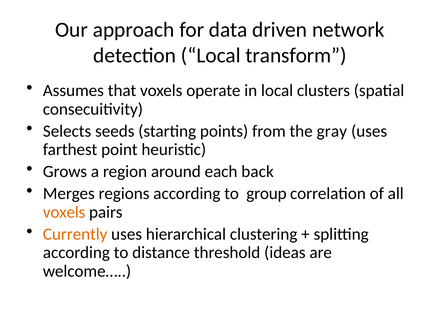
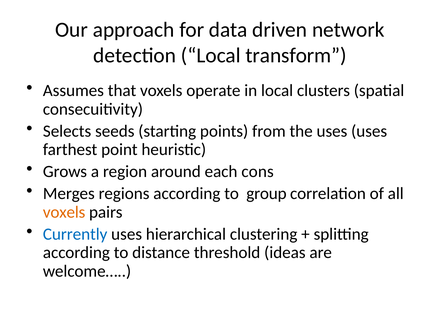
the gray: gray -> uses (332, 131)
back: back -> cons (258, 172)
Currently colour: orange -> blue (75, 234)
